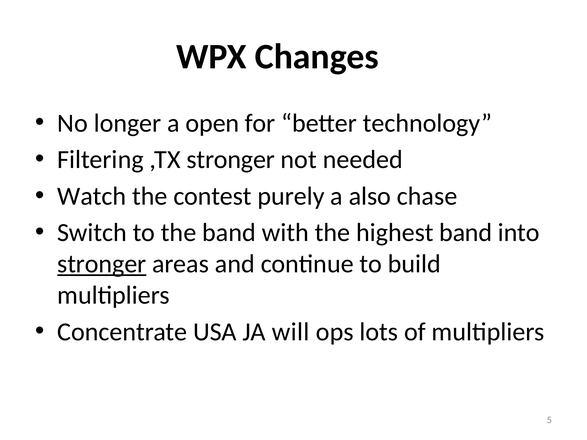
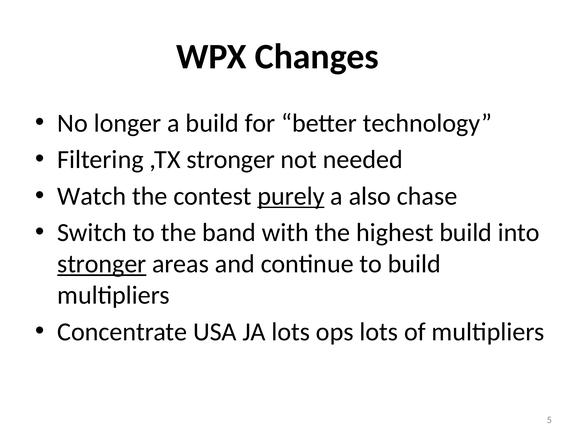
a open: open -> build (212, 123)
purely underline: none -> present (291, 196)
highest band: band -> build (466, 233)
JA will: will -> lots (291, 332)
